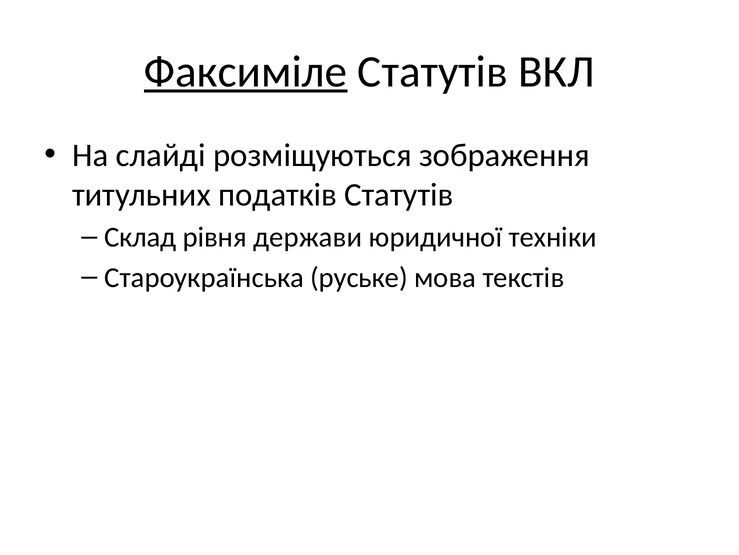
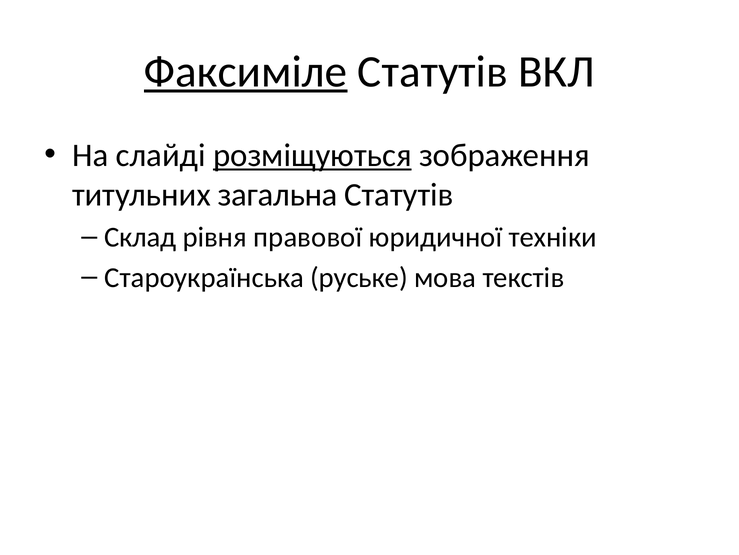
розміщуються underline: none -> present (312, 155)
податків: податків -> загальна (278, 194)
держави: держави -> правової (308, 237)
